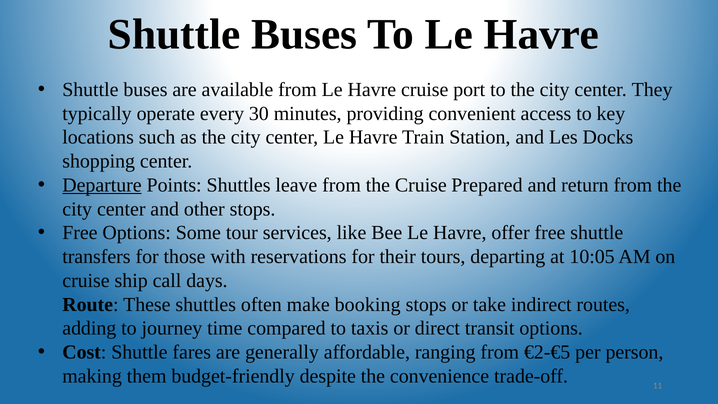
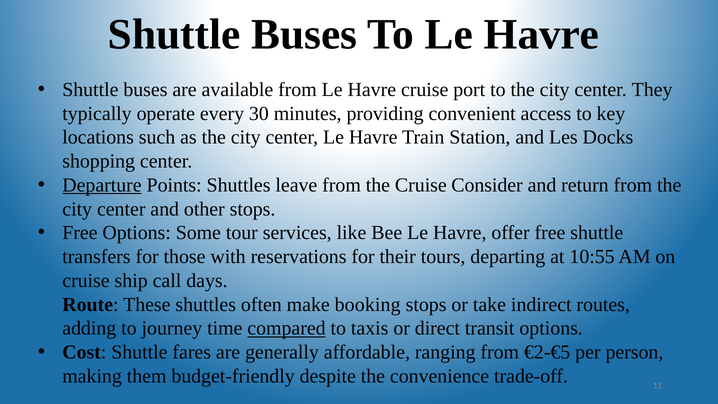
Prepared: Prepared -> Consider (487, 185)
10:05: 10:05 -> 10:55 (592, 257)
compared underline: none -> present (287, 328)
